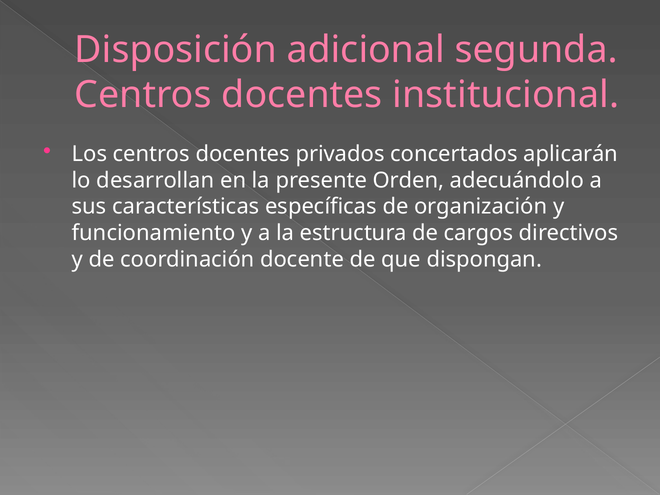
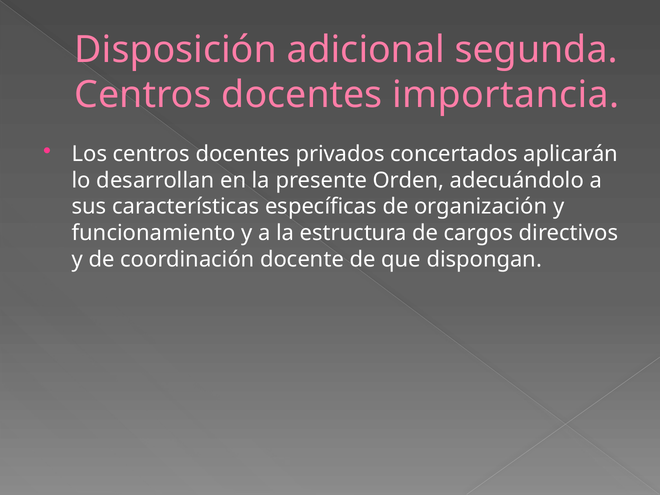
institucional: institucional -> importancia (506, 95)
